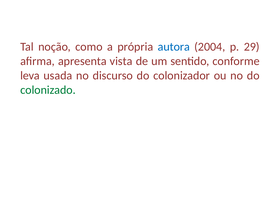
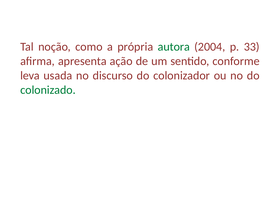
autora colour: blue -> green (174, 47)
29: 29 -> 33 (252, 47)
vista: vista -> ação (121, 61)
